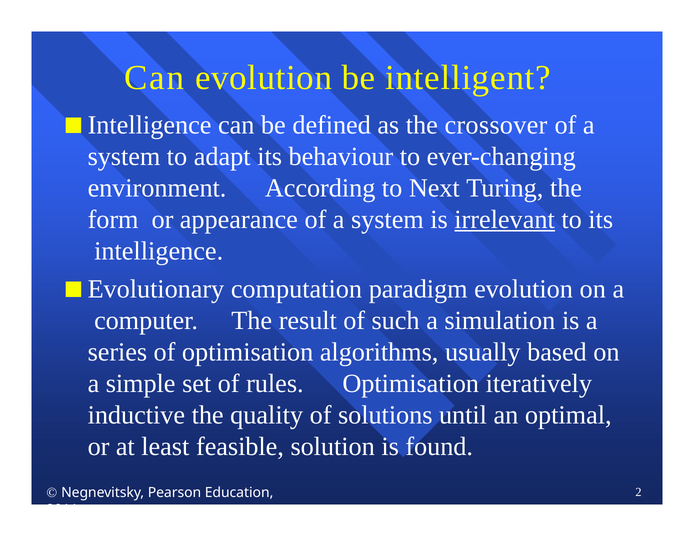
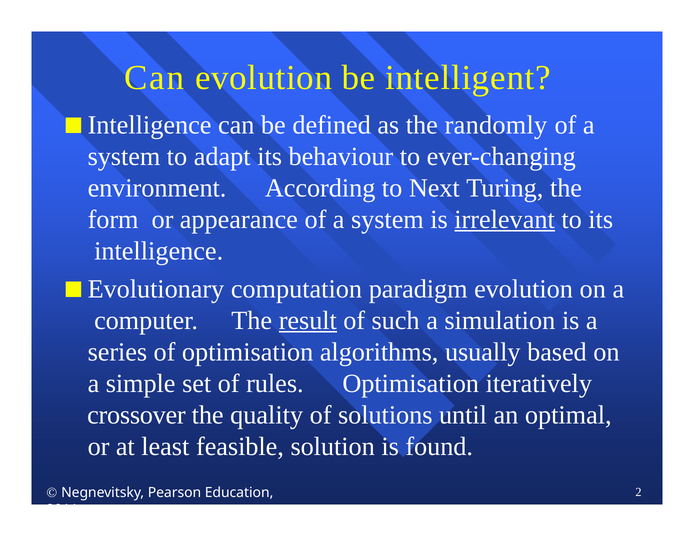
crossover: crossover -> randomly (496, 125)
result underline: none -> present (308, 321)
inductive: inductive -> crossover (136, 415)
